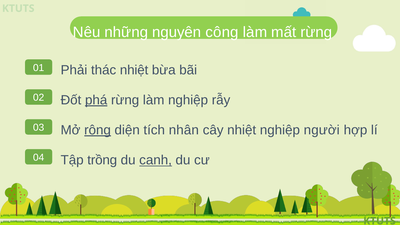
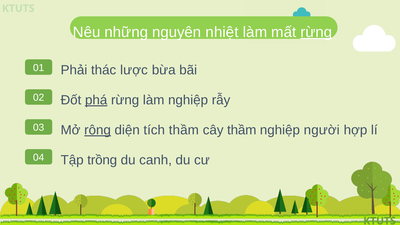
công: công -> nhiệt (222, 32)
rừng underline: none -> present (316, 32)
thác nhiệt: nhiệt -> lược (134, 70)
tích nhân: nhân -> thầm (184, 130)
cây nhiệt: nhiệt -> thầm (242, 130)
canh underline: present -> none (156, 160)
